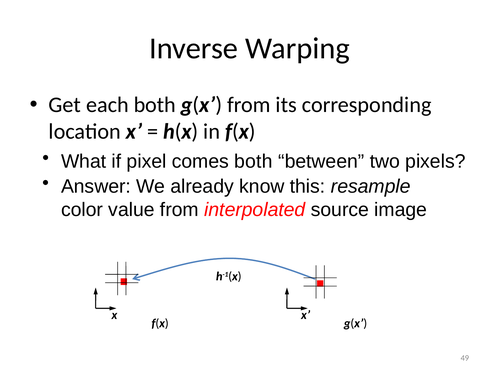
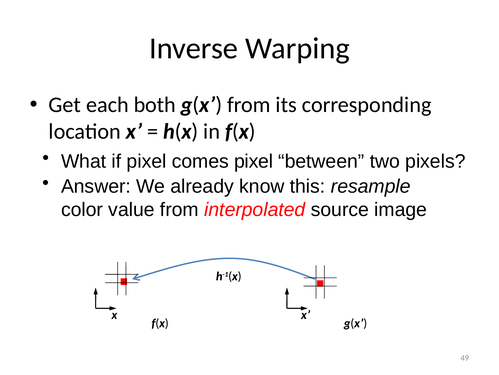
comes both: both -> pixel (254, 161)
